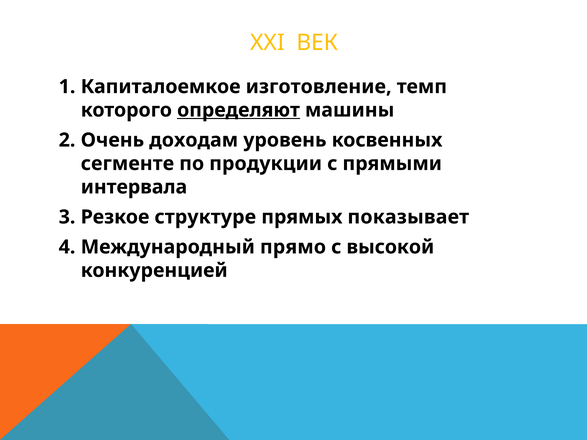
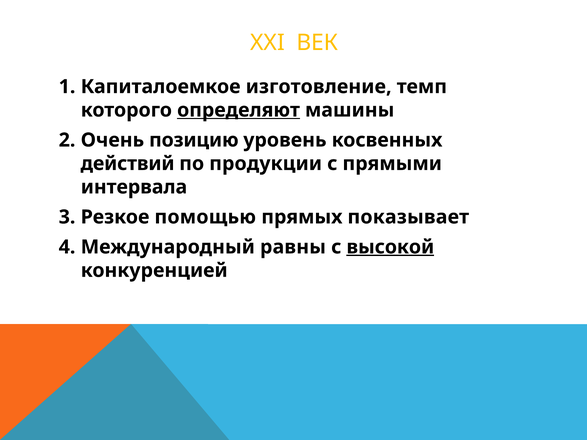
доходам: доходам -> позицию (194, 140)
сегменте: сегменте -> действий (128, 164)
структуре: структуре -> помощью (205, 217)
прямо: прямо -> равны (293, 247)
высокой underline: none -> present (390, 247)
